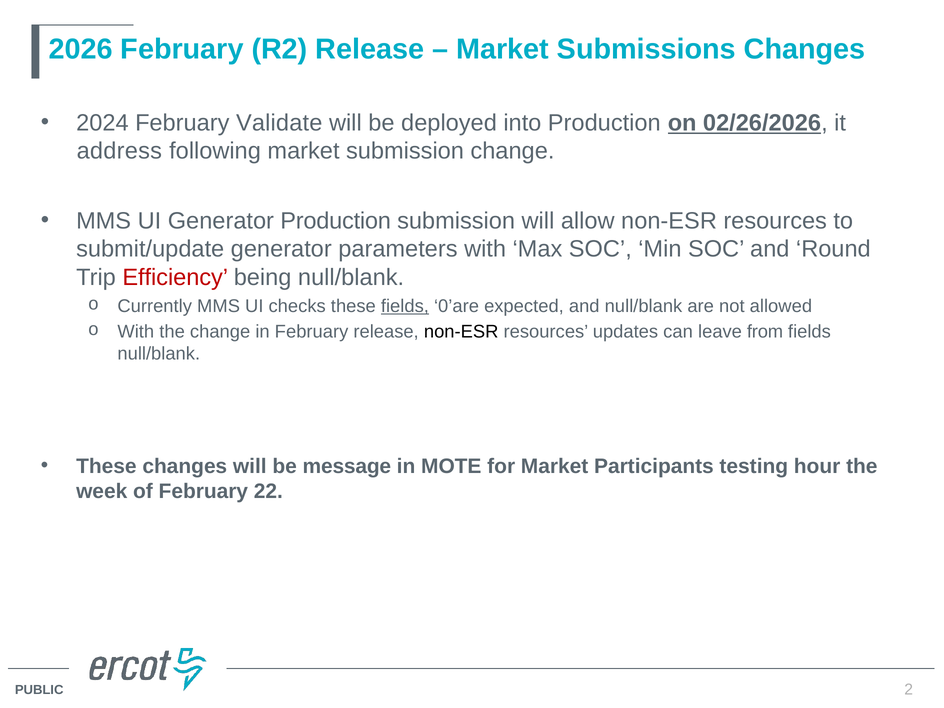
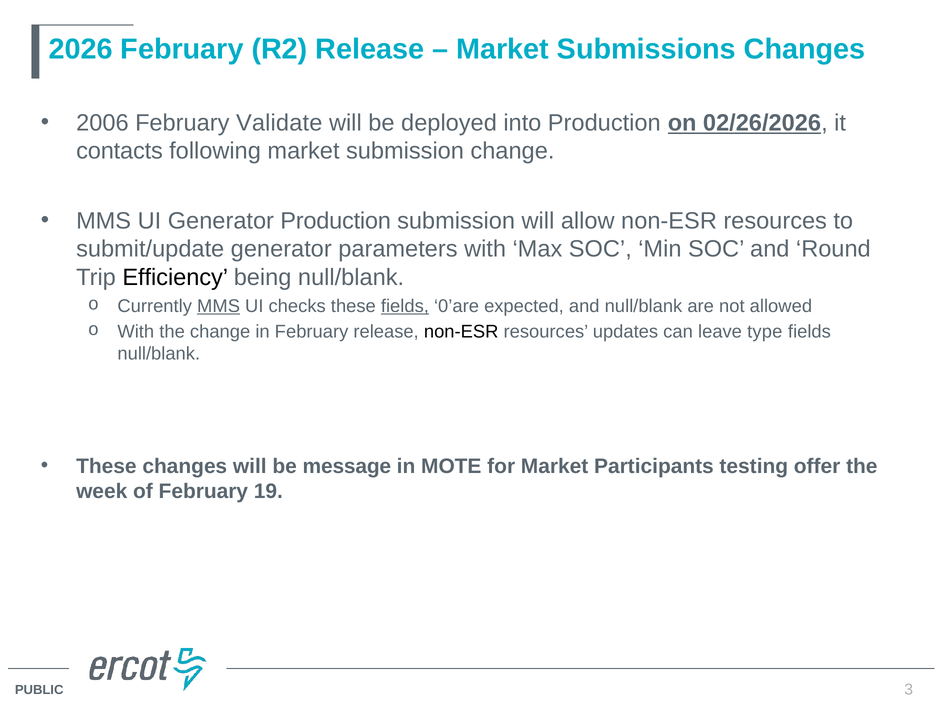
2024: 2024 -> 2006 (102, 123)
address: address -> contacts (120, 151)
Efficiency colour: red -> black (175, 277)
MMS underline: none -> present (219, 306)
from: from -> type (765, 332)
hour: hour -> offer (817, 466)
22: 22 -> 19 (268, 491)
2: 2 -> 3 (909, 690)
